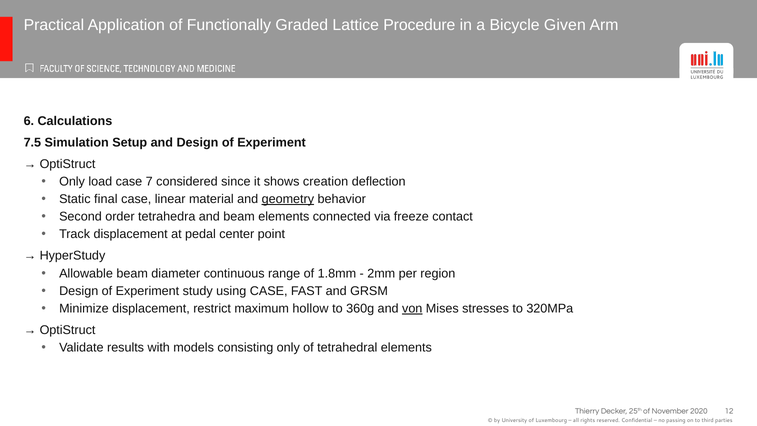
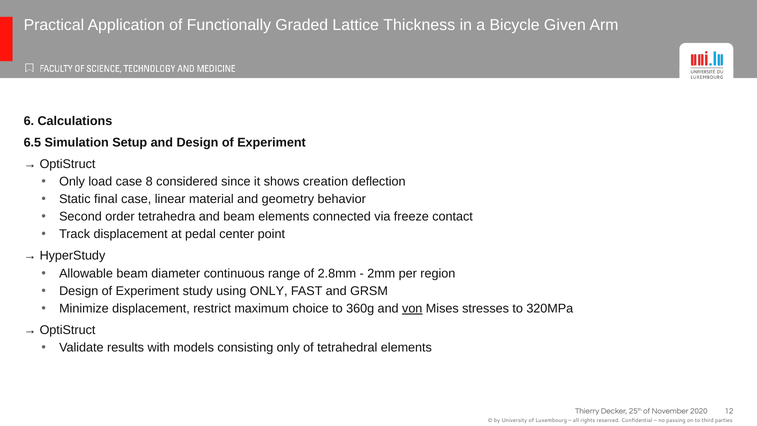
Procedure: Procedure -> Thickness (419, 25)
7.5: 7.5 -> 6.5 (32, 143)
7: 7 -> 8 (149, 182)
geometry underline: present -> none (288, 199)
1.8mm: 1.8mm -> 2.8mm (337, 273)
using CASE: CASE -> ONLY (269, 291)
hollow: hollow -> choice (311, 308)
